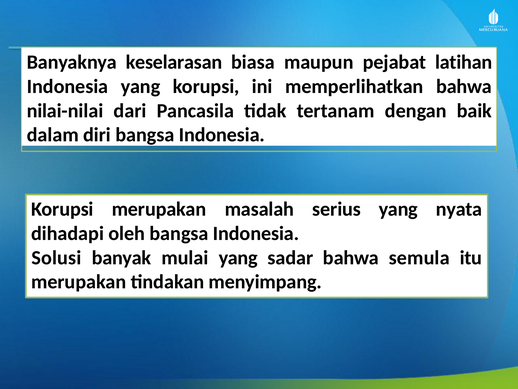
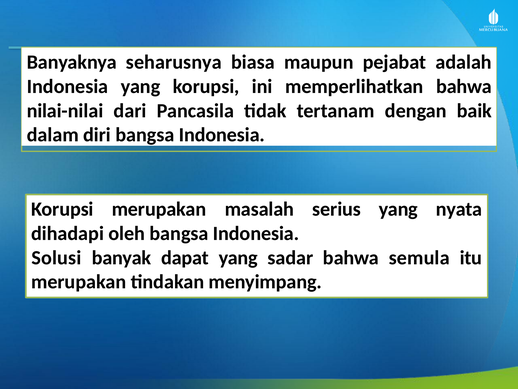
keselarasan: keselarasan -> seharusnya (174, 62)
latihan: latihan -> adalah (464, 62)
mulai: mulai -> dapat (185, 257)
